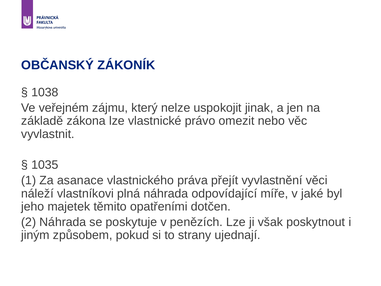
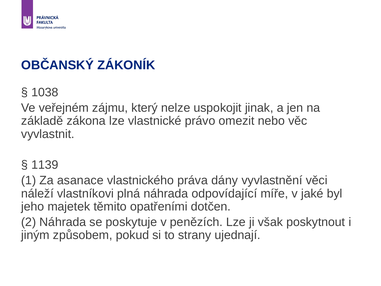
1035: 1035 -> 1139 (45, 165)
přejít: přejít -> dány (225, 180)
